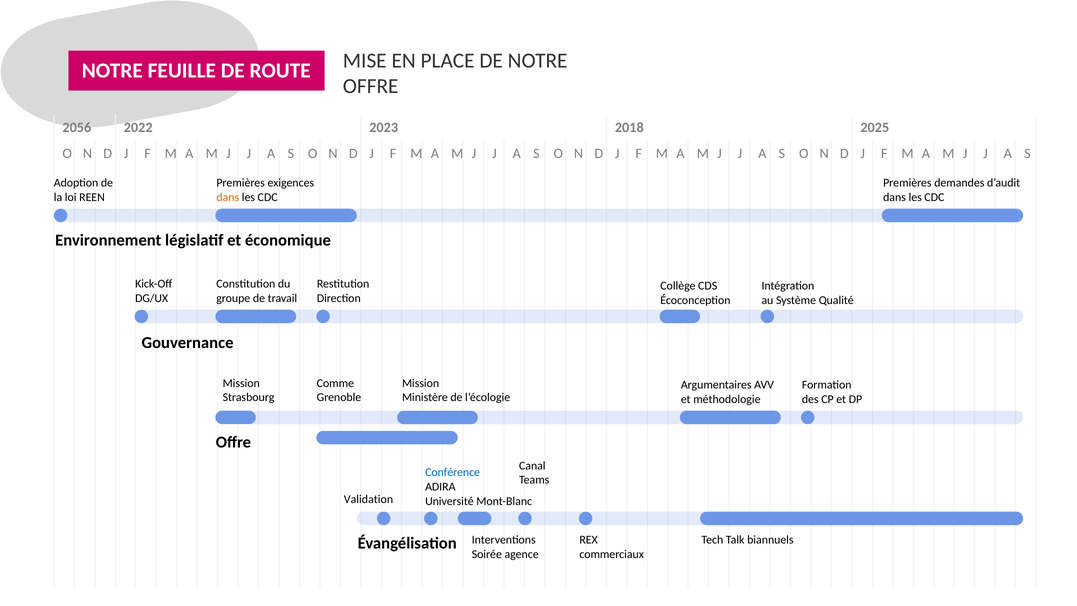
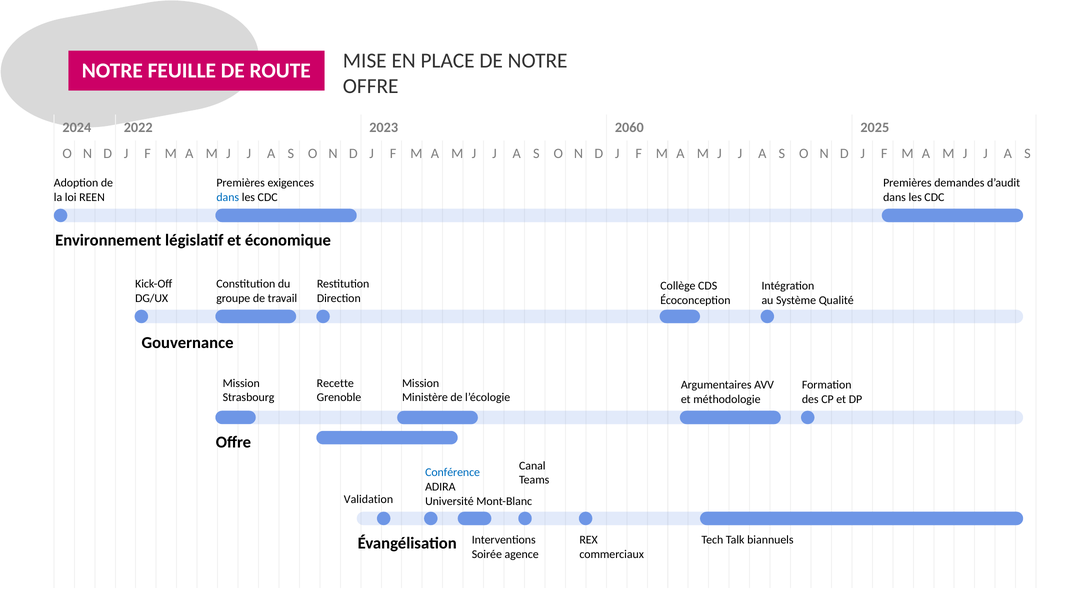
2056: 2056 -> 2024 (77, 128)
2018: 2018 -> 2060 (629, 128)
dans colour: orange -> blue (228, 197)
Comme: Comme -> Recette (335, 383)
